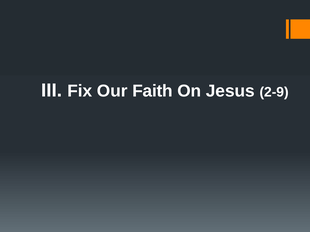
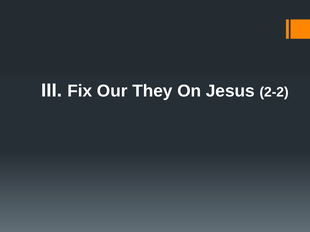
Faith: Faith -> They (152, 91)
2-9: 2-9 -> 2-2 (274, 92)
